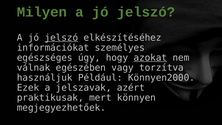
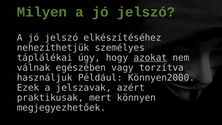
jelszó underline: present -> none (61, 38)
információkat: információkat -> nehezíthetjük (53, 48)
egészséges: egészséges -> táplálékai (45, 58)
